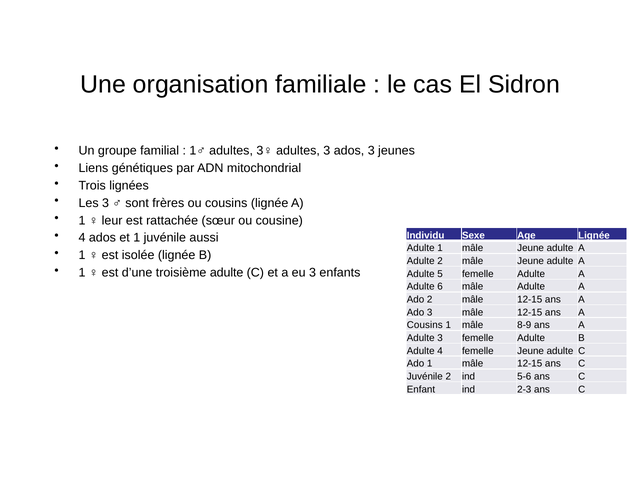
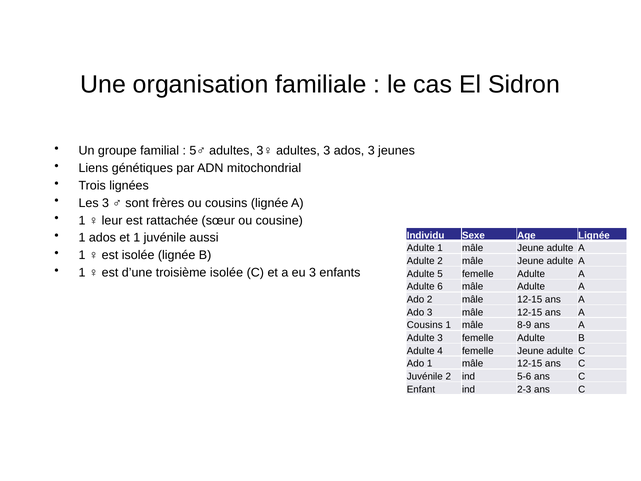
1♂: 1♂ -> 5♂ (198, 150)
4: 4 -> 1 (82, 238)
troisième adulte: adulte -> isolée (227, 273)
